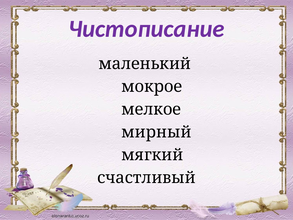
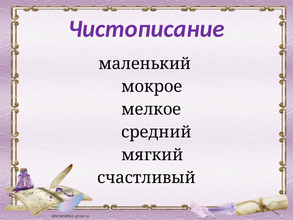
мирный: мирный -> средний (156, 132)
